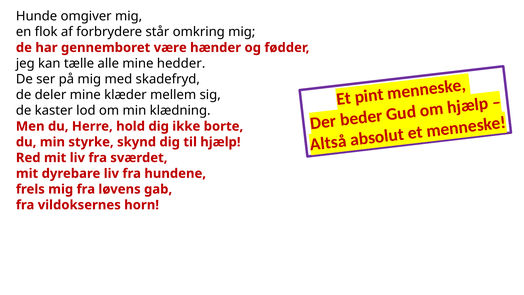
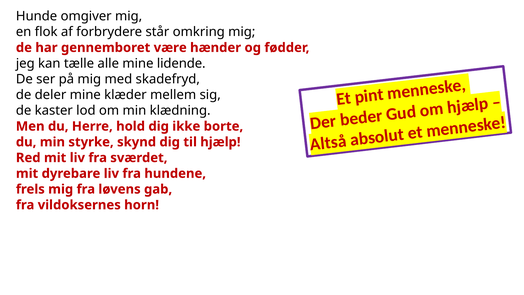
hedder: hedder -> lidende (181, 63)
